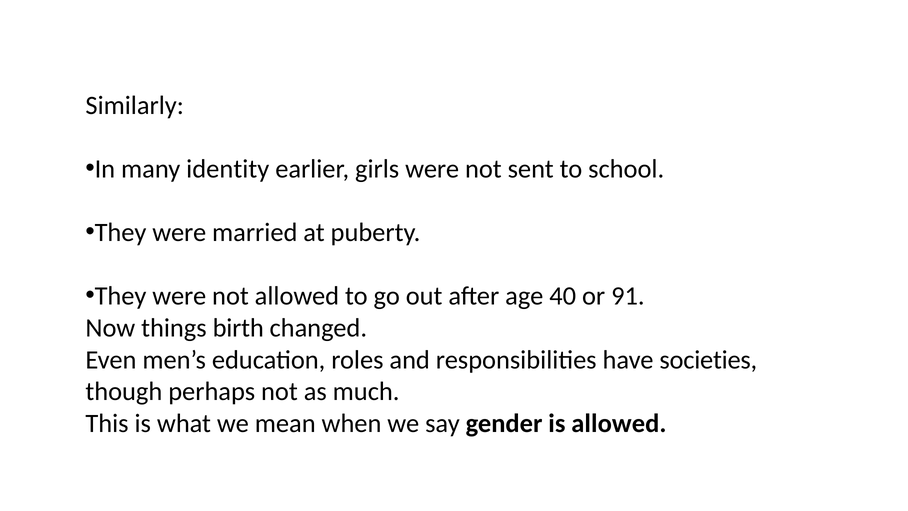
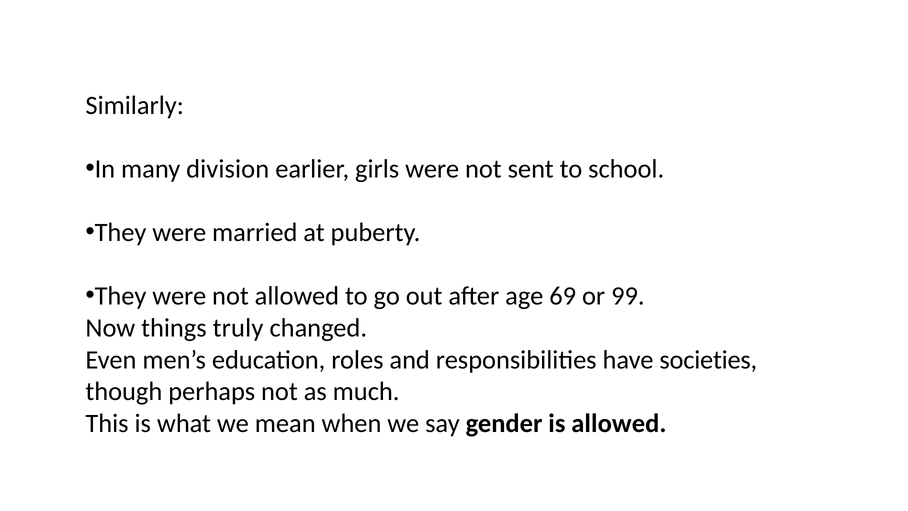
identity: identity -> division (228, 169)
40: 40 -> 69 (563, 296)
91: 91 -> 99 (628, 296)
birth: birth -> truly (238, 328)
